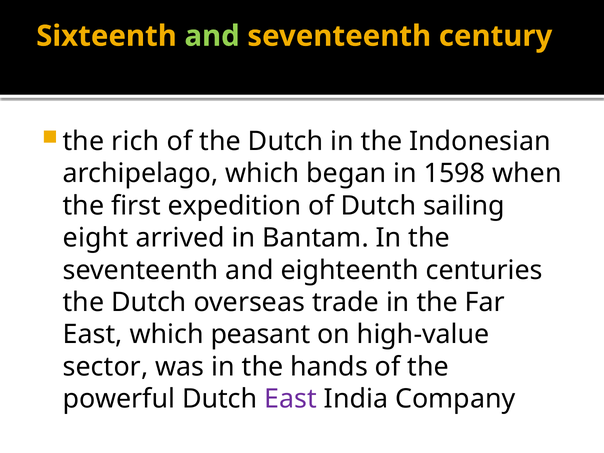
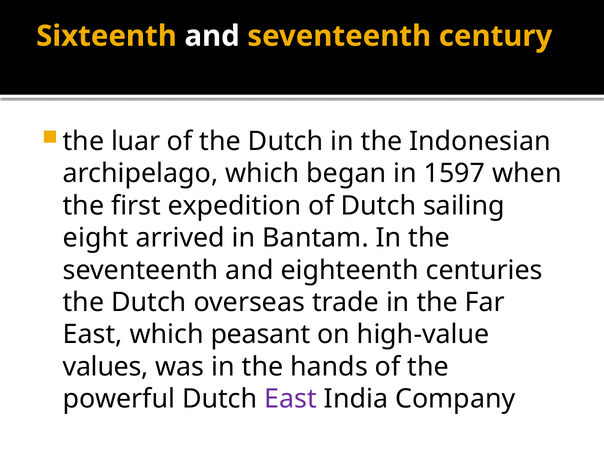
and colour: light green -> white (212, 36)
rich: rich -> luar (136, 141)
1598: 1598 -> 1597 (454, 174)
sector: sector -> values (106, 367)
